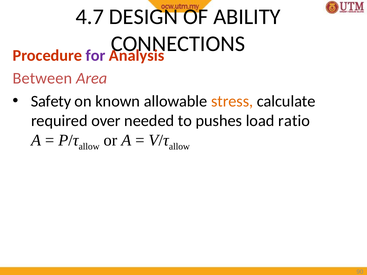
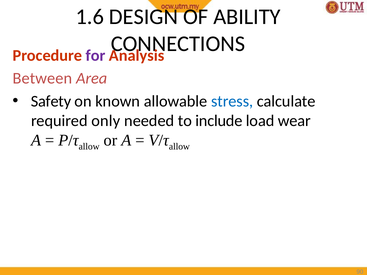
4.7: 4.7 -> 1.6 (90, 17)
stress colour: orange -> blue (232, 101)
over: over -> only (106, 121)
pushes: pushes -> include (219, 121)
ratio: ratio -> wear (294, 121)
